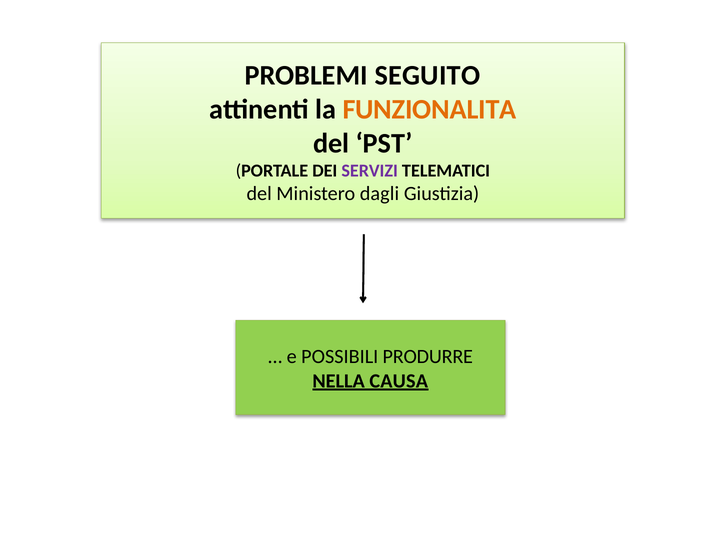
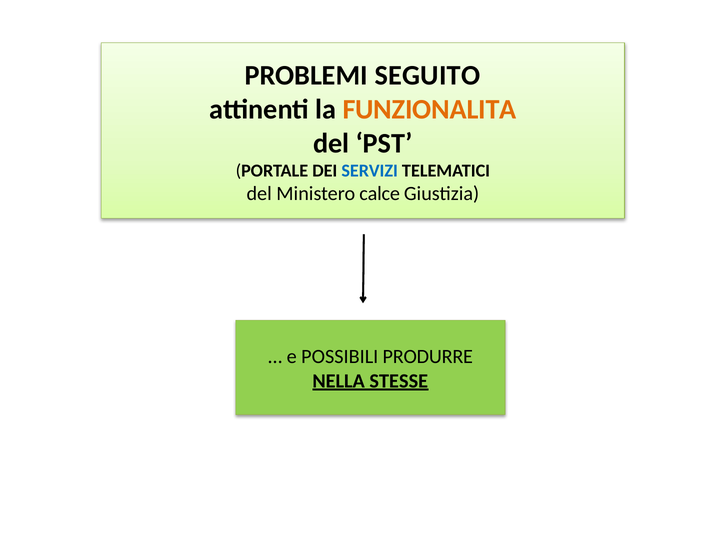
SERVIZI colour: purple -> blue (370, 170)
dagli: dagli -> calce (380, 194)
CAUSA: CAUSA -> STESSE (399, 381)
